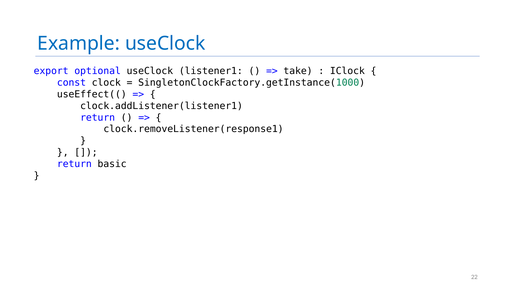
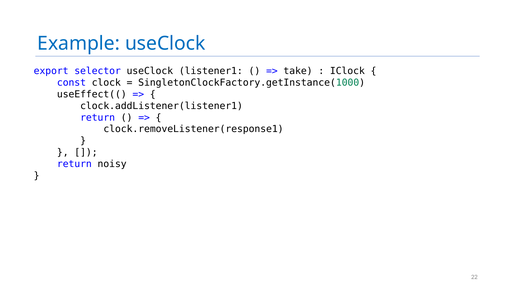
optional: optional -> selector (98, 71)
basic: basic -> noisy (112, 164)
